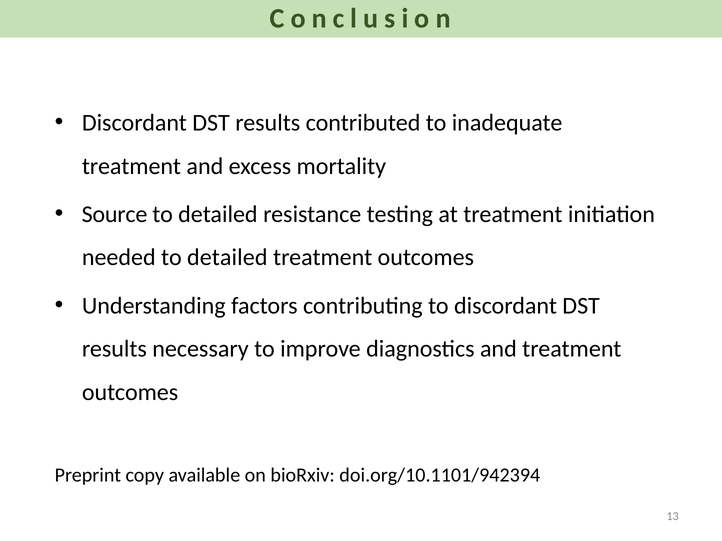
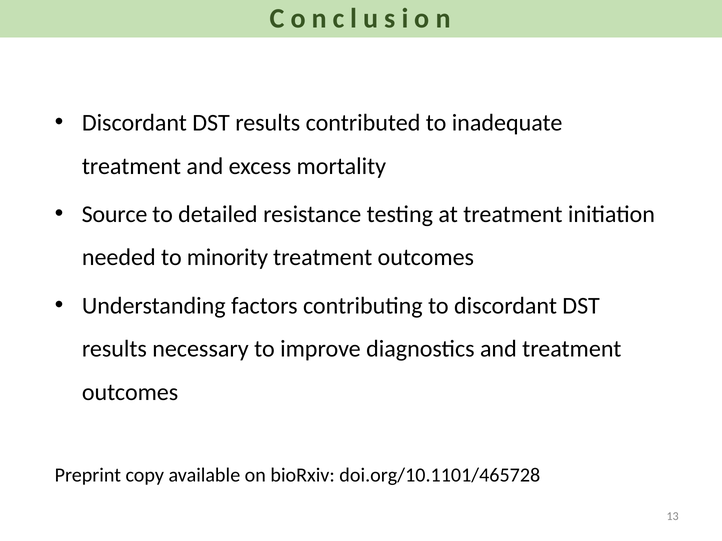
needed to detailed: detailed -> minority (227, 258)
doi.org/10.1101/942394: doi.org/10.1101/942394 -> doi.org/10.1101/465728 (440, 476)
